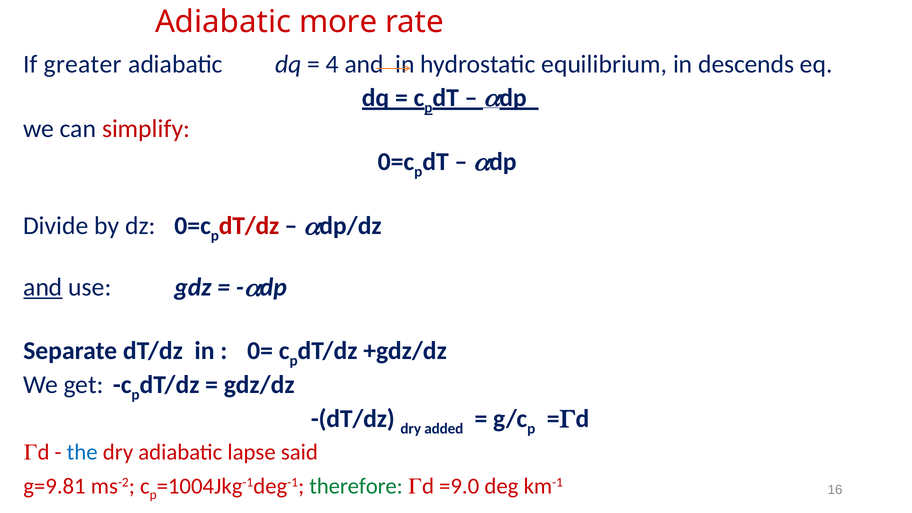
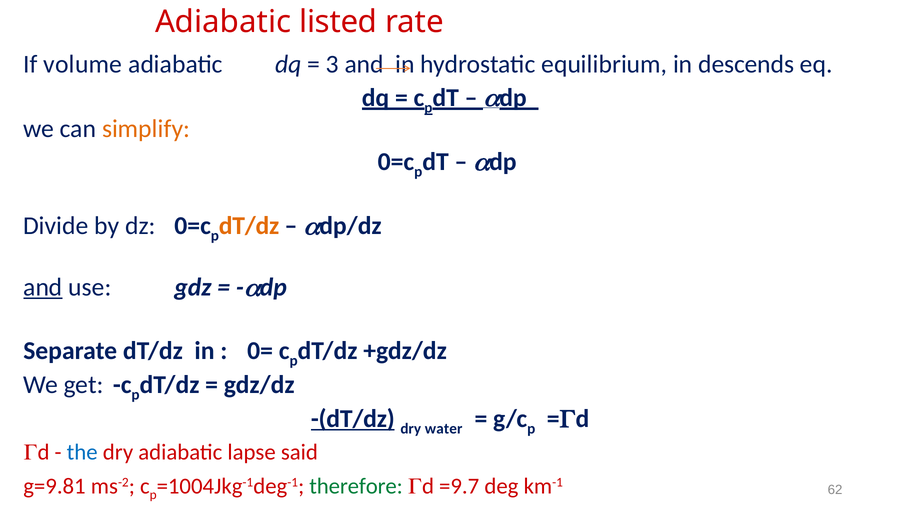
more: more -> listed (338, 22)
greater: greater -> volume (83, 64)
4: 4 -> 3 (332, 64)
simplify colour: red -> orange (146, 129)
dT/dz colour: red -> orange (249, 226)
-(dT/dz underline: none -> present (353, 419)
added: added -> water (444, 429)
=9.0: =9.0 -> =9.7 (459, 486)
16: 16 -> 62 (835, 490)
